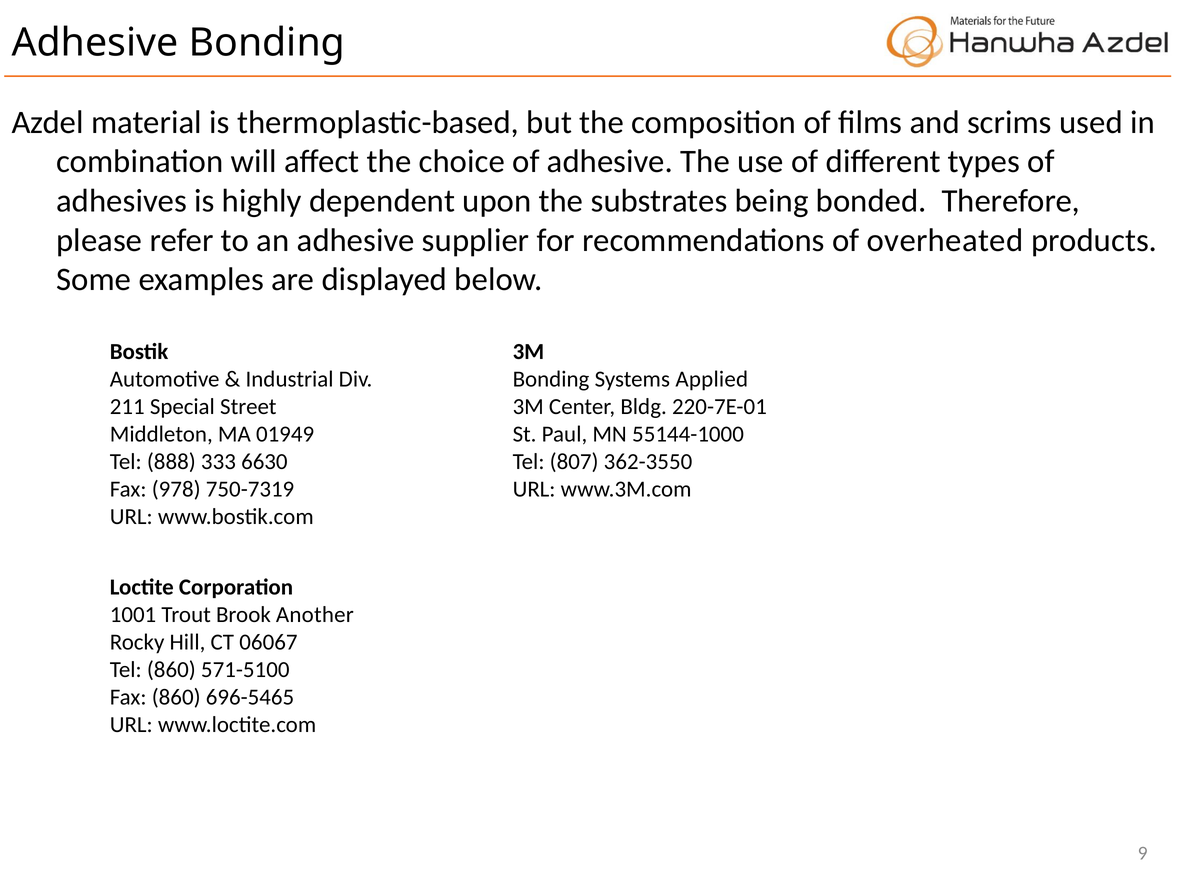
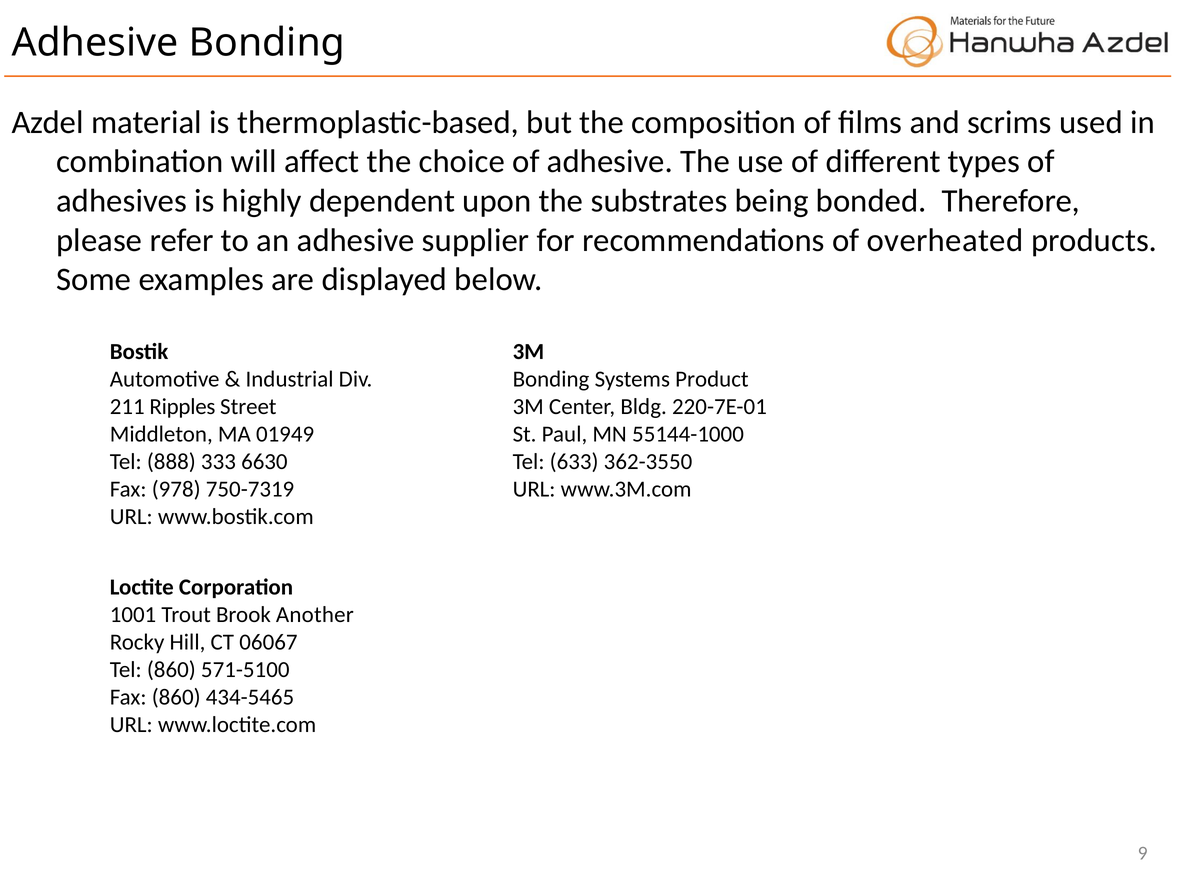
Applied: Applied -> Product (712, 379)
Special: Special -> Ripples (182, 407)
807: 807 -> 633 (574, 462)
696-5465: 696-5465 -> 434-5465 (250, 697)
